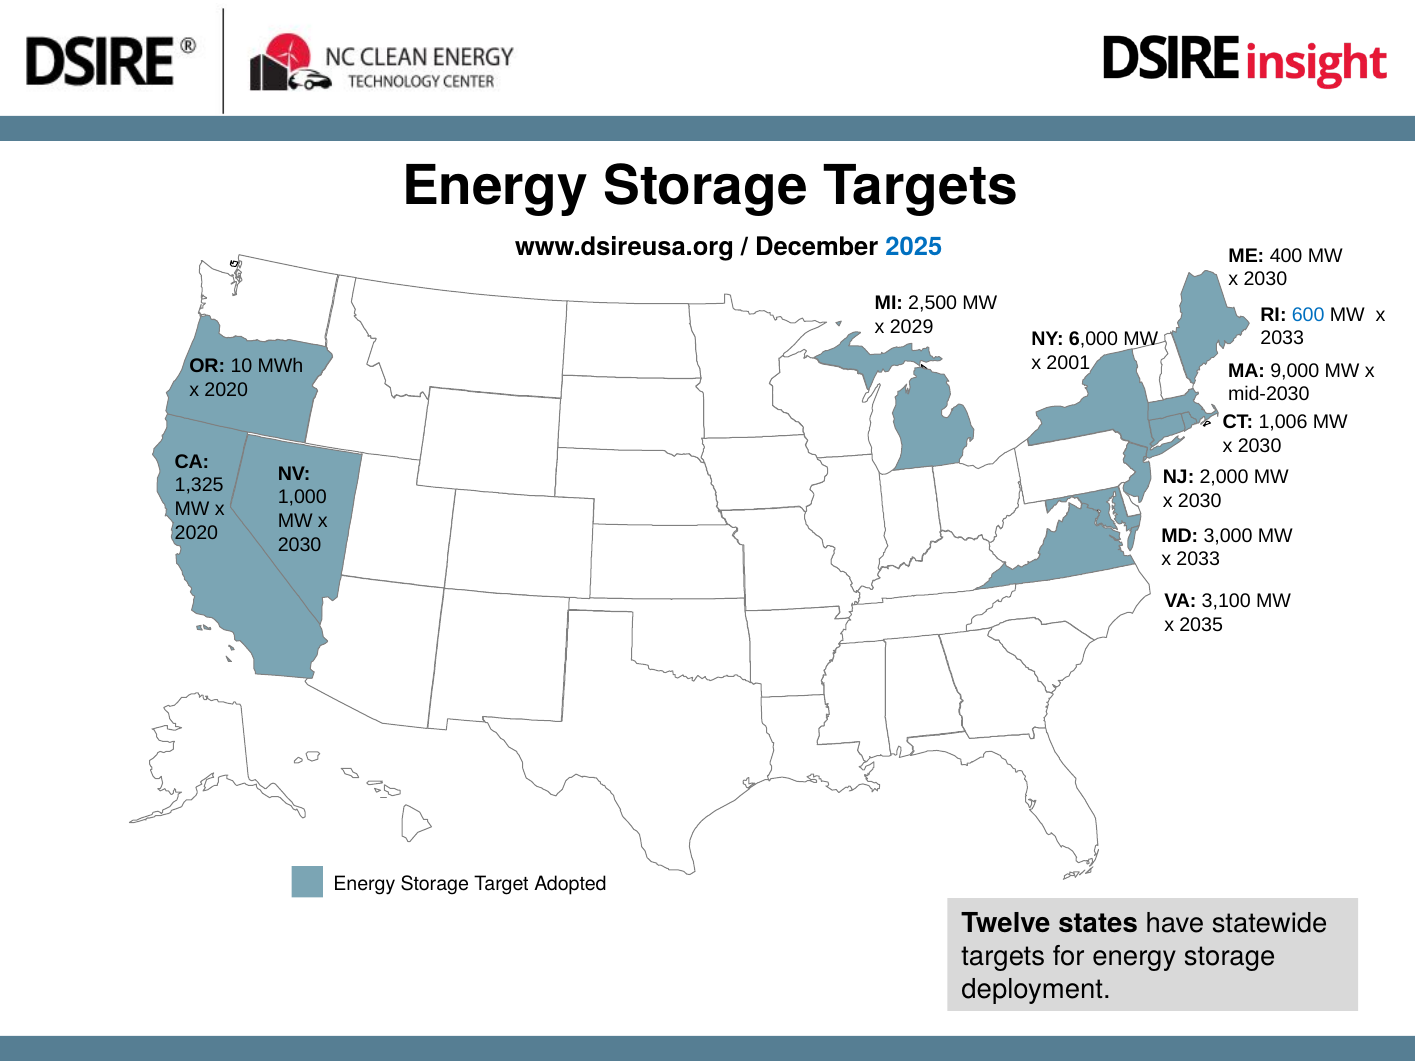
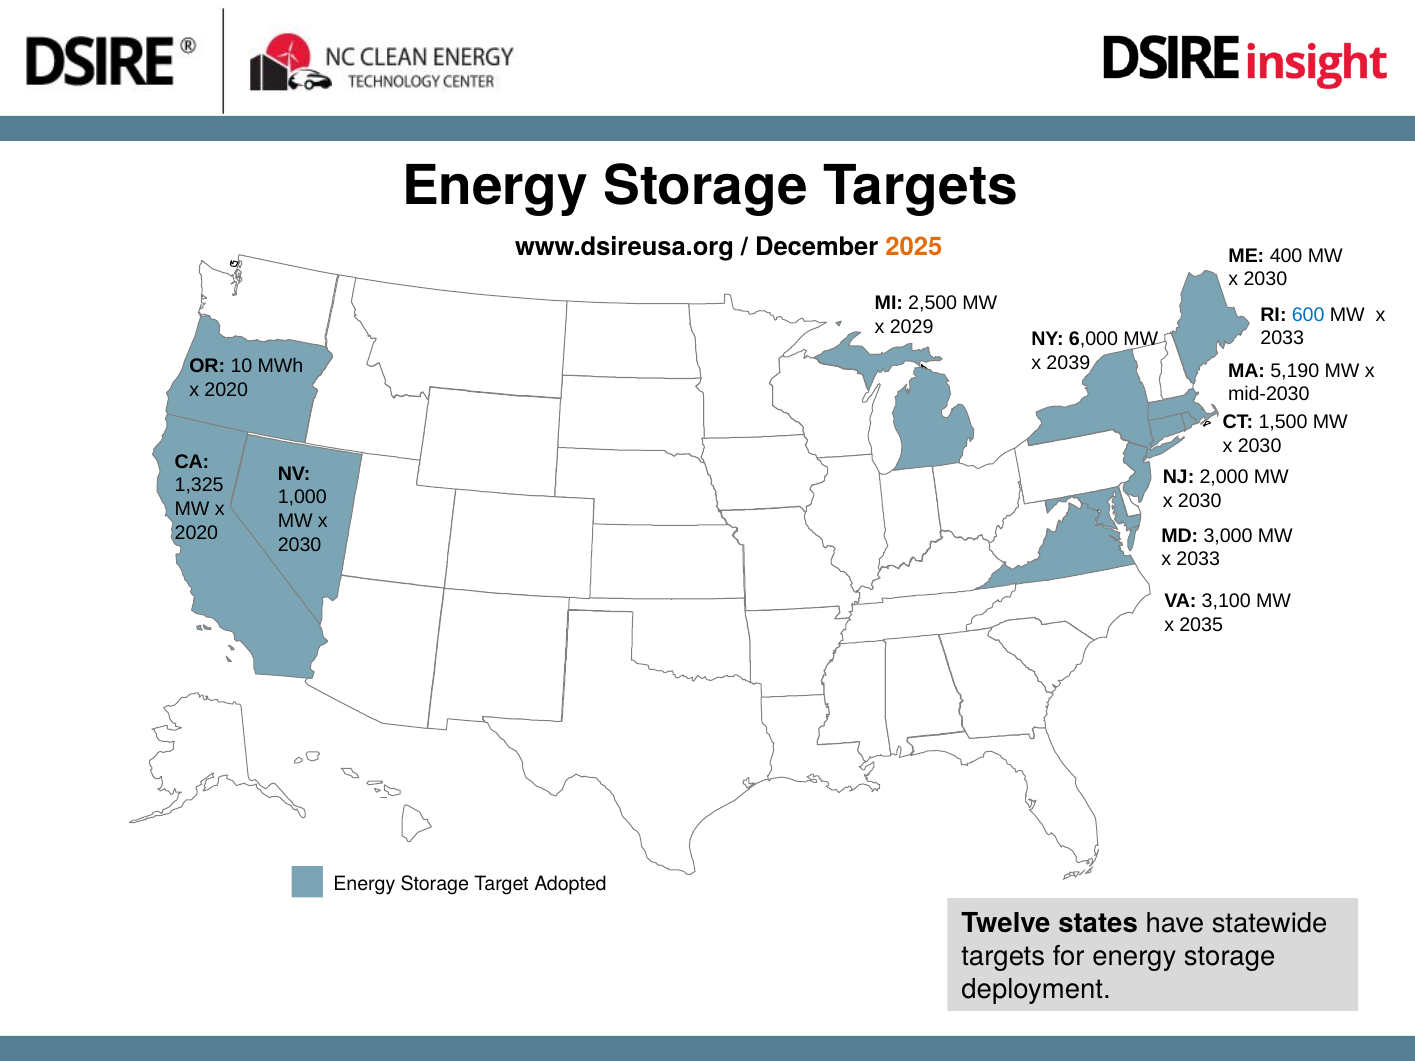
2025 colour: blue -> orange (914, 247)
2001: 2001 -> 2039 (1068, 363)
9,000: 9,000 -> 5,190 (1295, 371)
1,006: 1,006 -> 1,500 (1283, 423)
